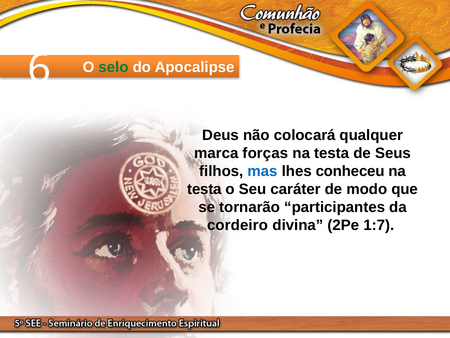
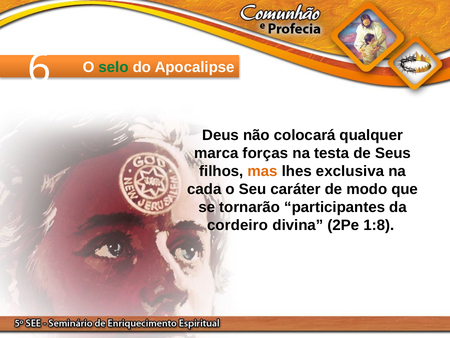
mas colour: blue -> orange (263, 171)
conheceu: conheceu -> exclusiva (350, 171)
testa: testa -> cada (204, 189)
1:7: 1:7 -> 1:8 (379, 225)
